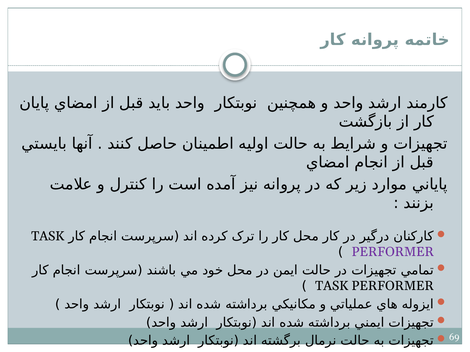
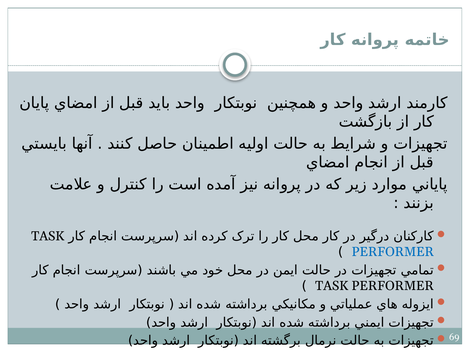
PERFORMER colour: purple -> blue (393, 252)
